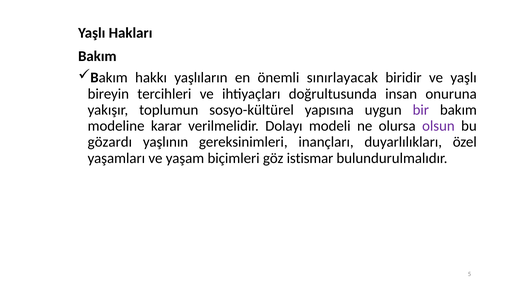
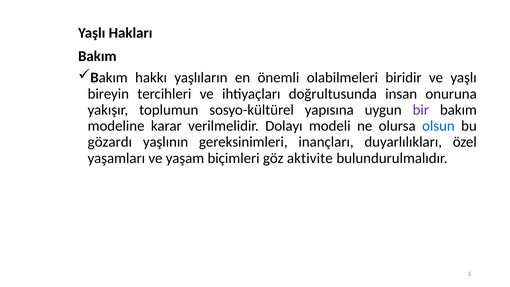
sınırlayacak: sınırlayacak -> olabilmeleri (342, 78)
olsun colour: purple -> blue (438, 126)
istismar: istismar -> aktivite (310, 158)
